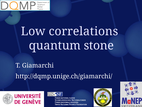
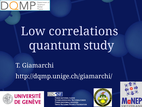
stone: stone -> study (99, 45)
